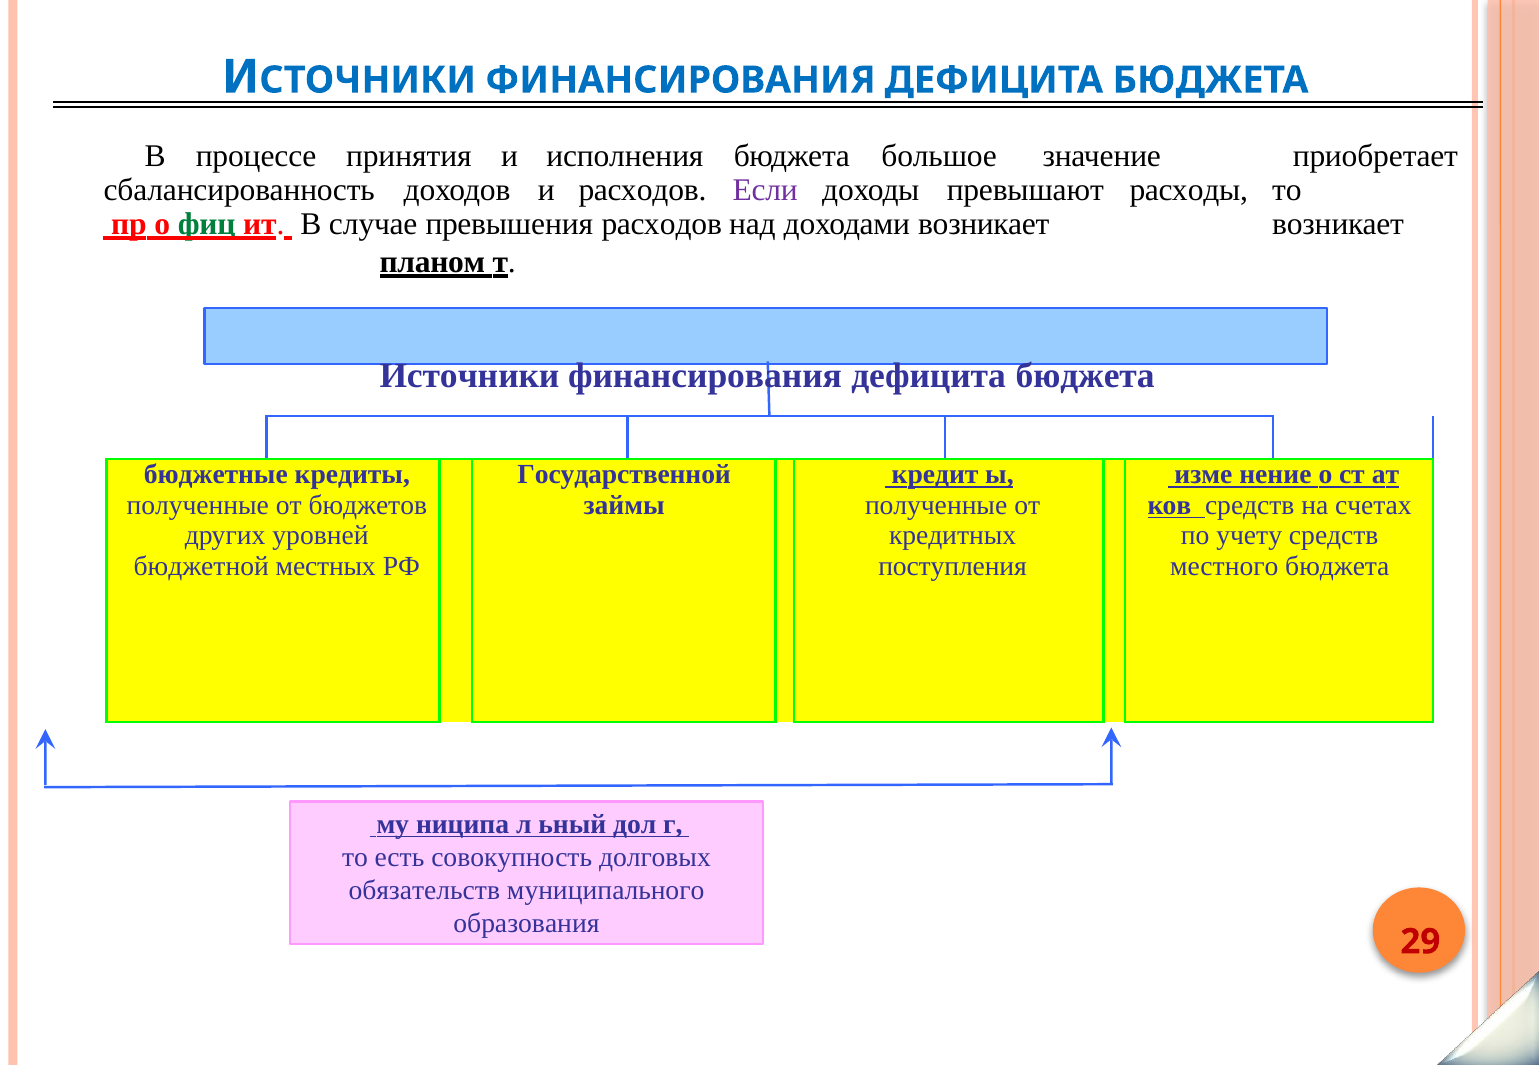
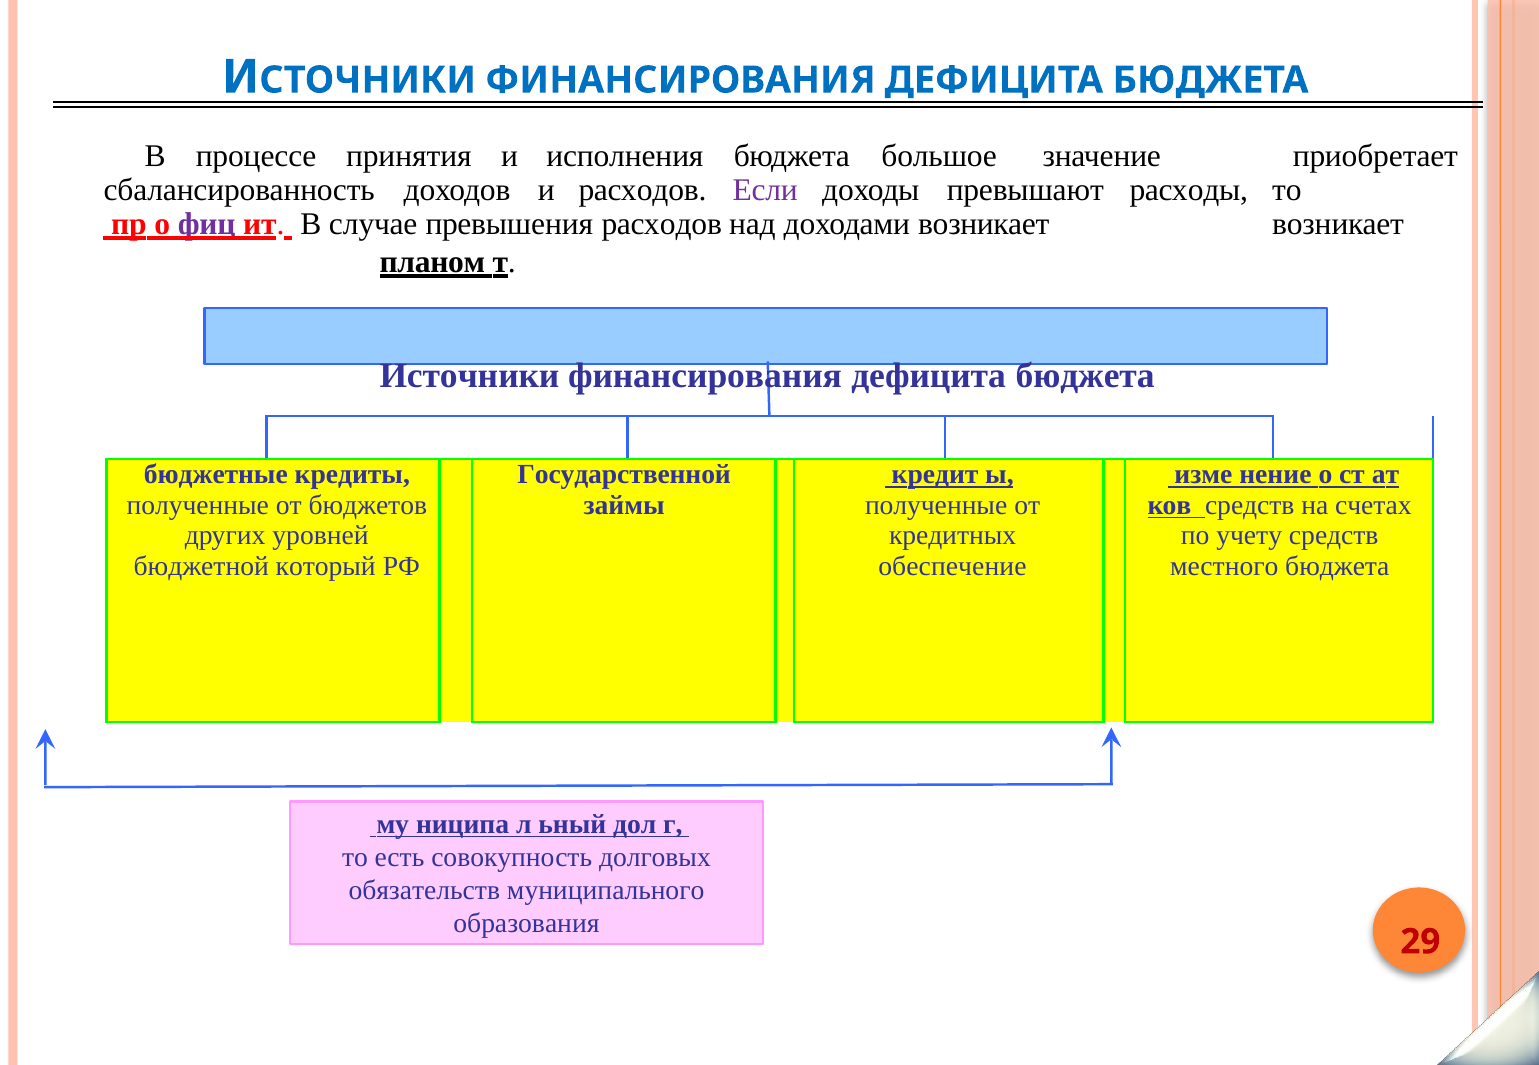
фиц colour: green -> purple (207, 224)
местных: местных -> который (326, 566)
поступления: поступления -> обеспечение (952, 566)
